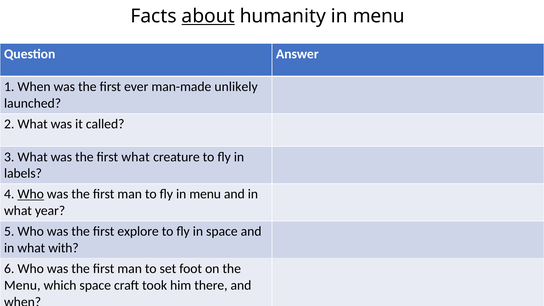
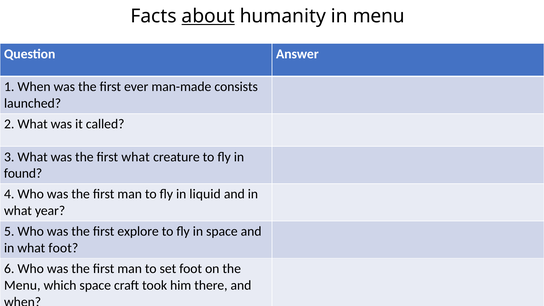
unlikely: unlikely -> consists (236, 87)
labels: labels -> found (23, 173)
Who underline: present -> none (31, 194)
fly in menu: menu -> liquid (205, 194)
what with: with -> foot (63, 248)
